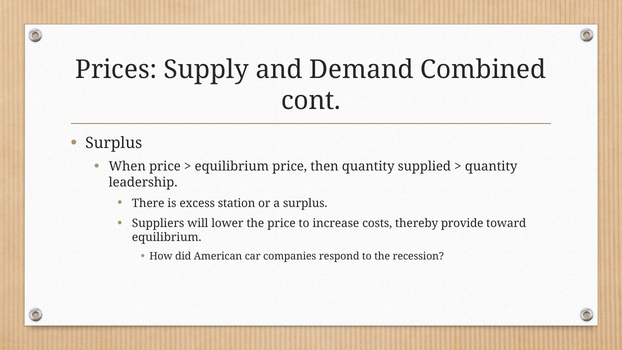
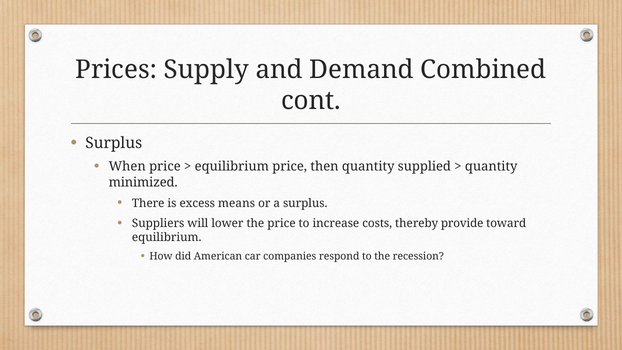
leadership: leadership -> minimized (143, 182)
station: station -> means (237, 203)
